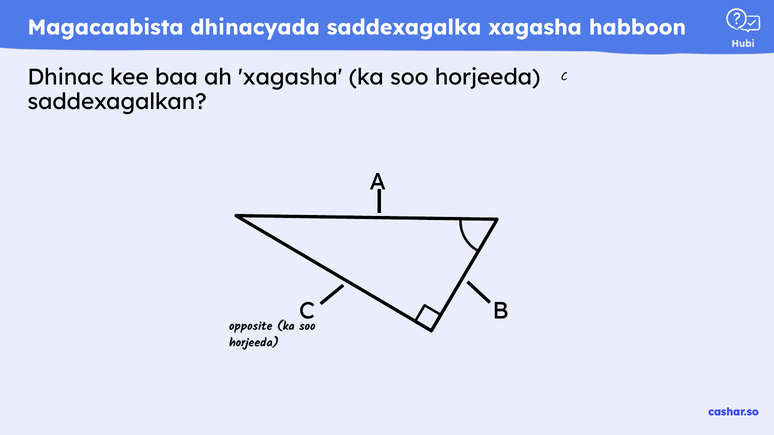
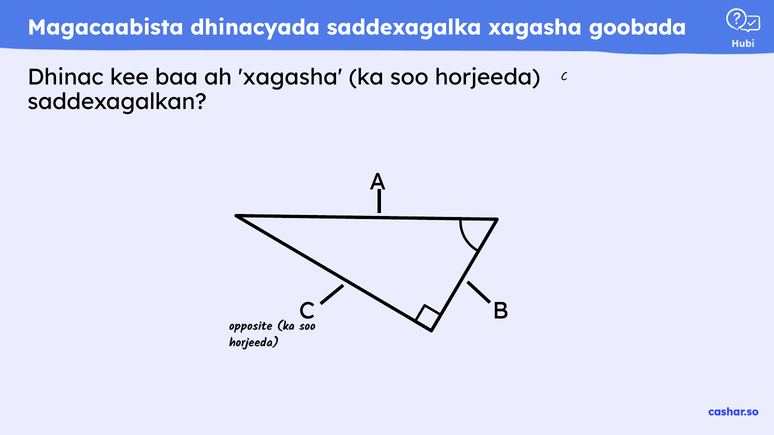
habboon: habboon -> goobada (638, 27)
